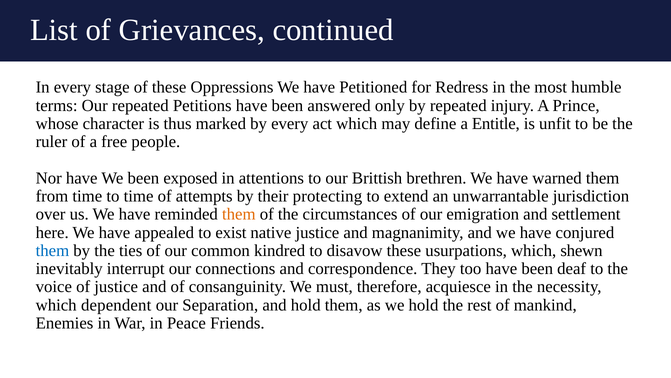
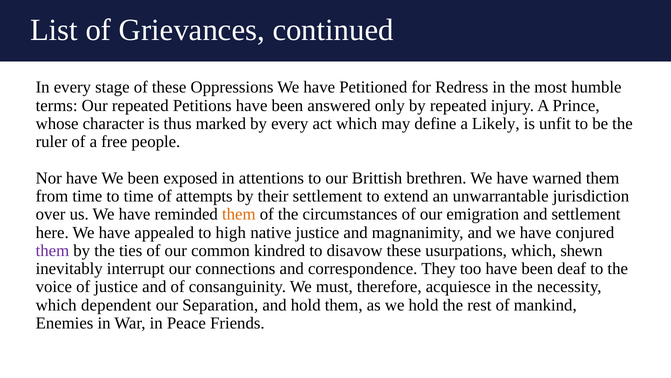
Entitle: Entitle -> Likely (496, 124)
their protecting: protecting -> settlement (327, 196)
exist: exist -> high (231, 232)
them colour: blue -> purple (52, 250)
